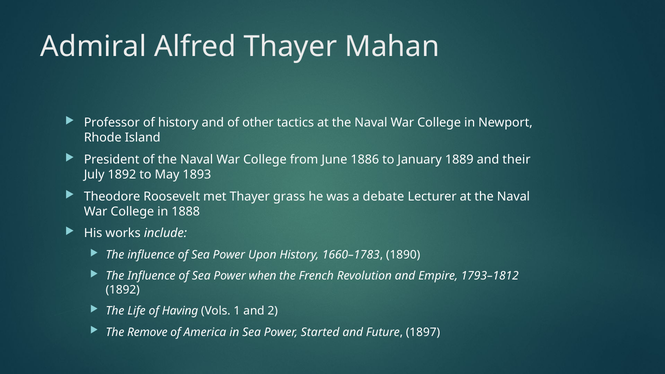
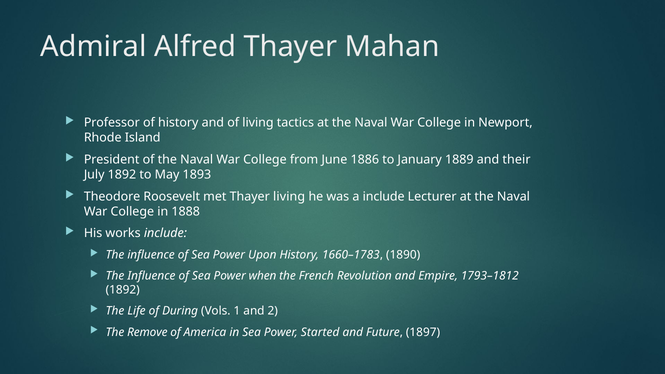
of other: other -> living (258, 123)
Thayer grass: grass -> living (289, 197)
a debate: debate -> include (384, 197)
Having: Having -> During (180, 311)
